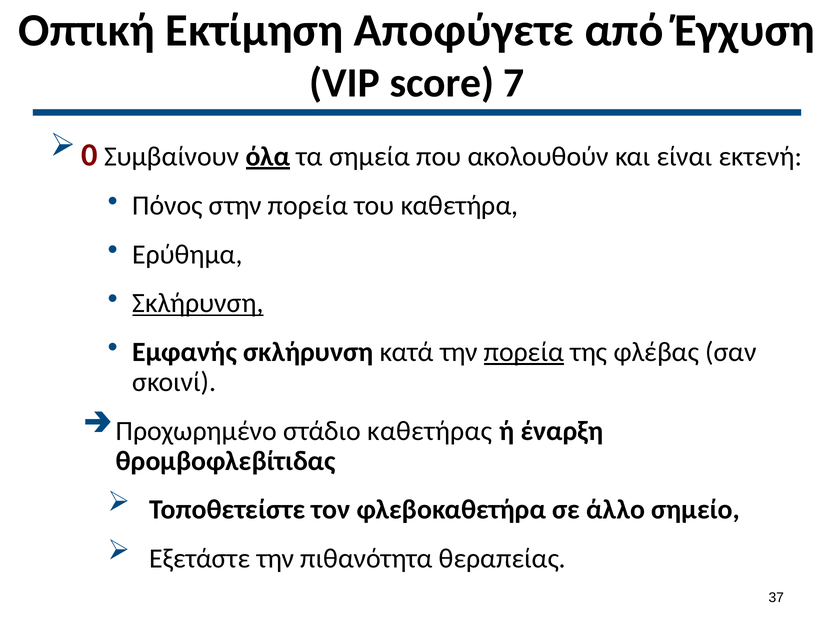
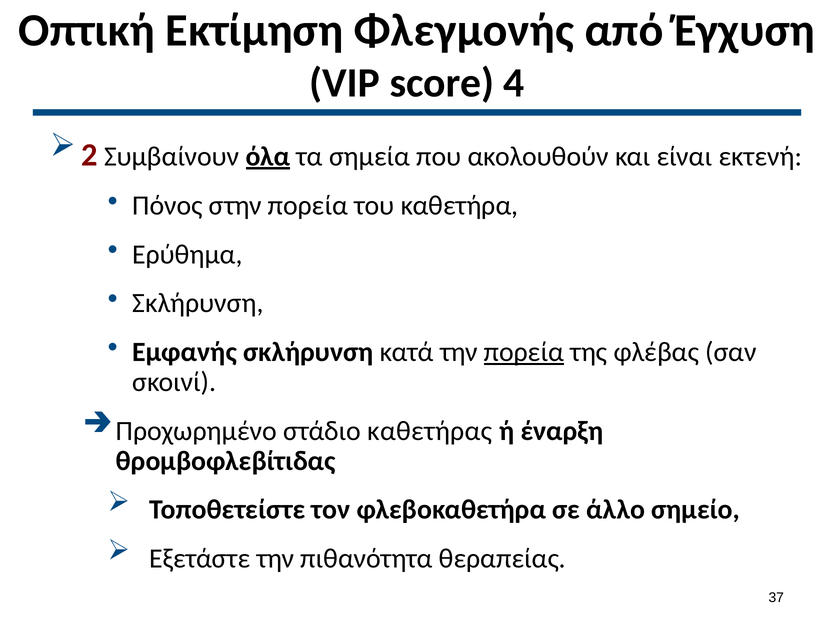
Αποφύγετε: Αποφύγετε -> Φλεγμονής (464, 30)
7: 7 -> 4 (514, 83)
0: 0 -> 2 (90, 155)
Σκλήρυνση underline: present -> none (198, 303)
